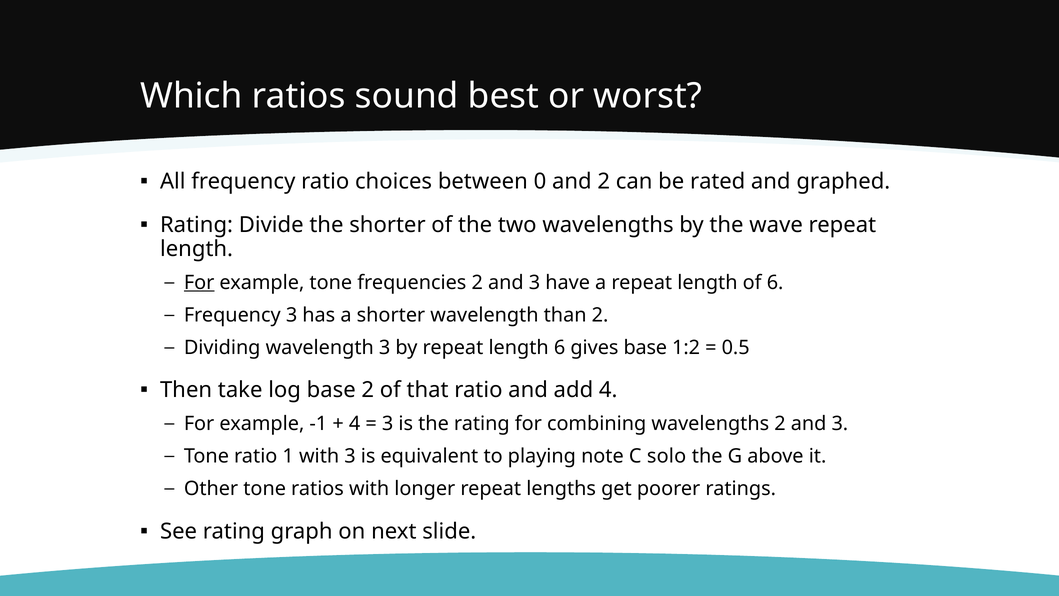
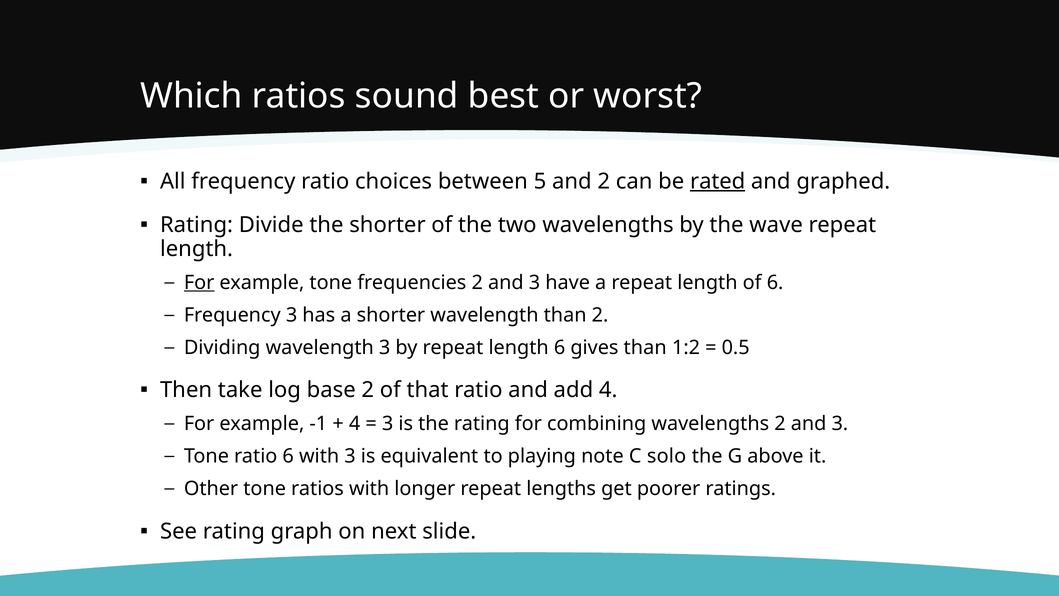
0: 0 -> 5 (540, 181)
rated underline: none -> present (718, 181)
gives base: base -> than (645, 348)
ratio 1: 1 -> 6 (288, 456)
